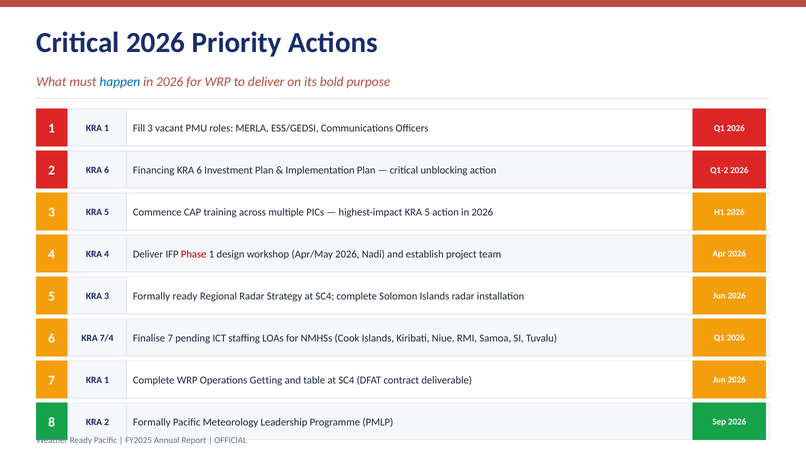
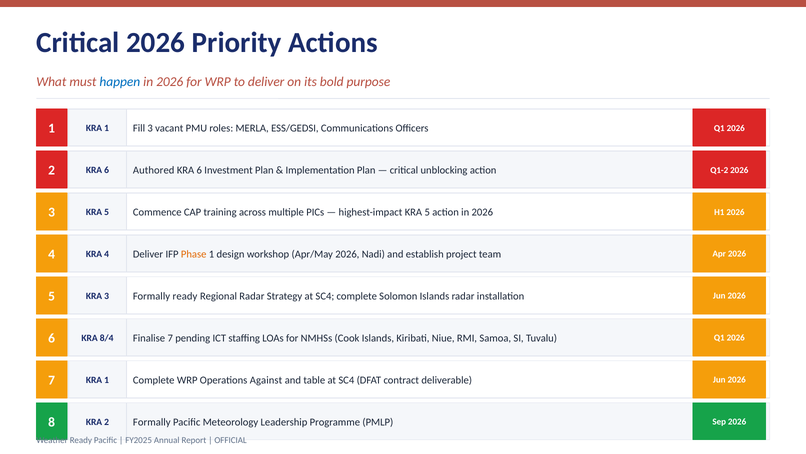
Financing: Financing -> Authored (154, 170)
Phase colour: red -> orange (194, 254)
7/4: 7/4 -> 8/4 (107, 338)
Getting: Getting -> Against (266, 380)
